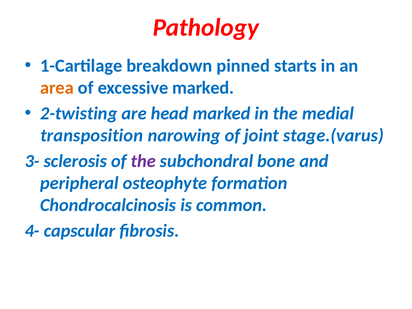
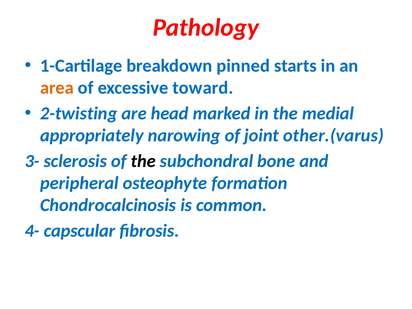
excessive marked: marked -> toward (203, 88)
transposition: transposition -> appropriately (92, 135)
stage.(varus: stage.(varus -> other.(varus (334, 135)
the colour: purple -> black (143, 161)
